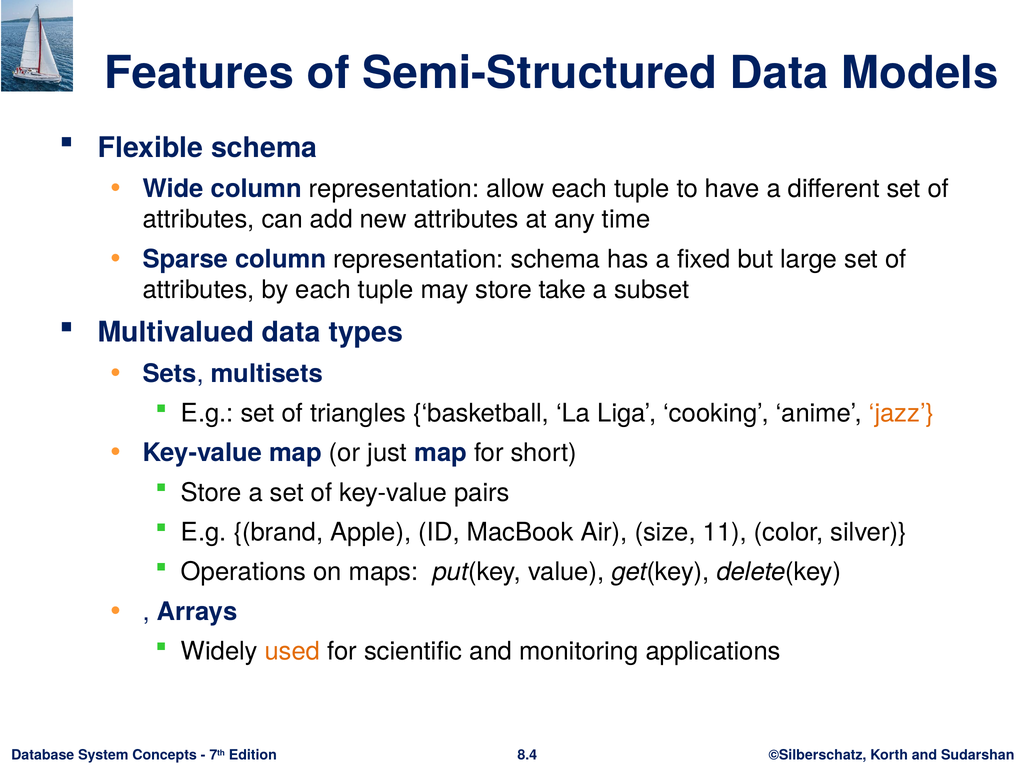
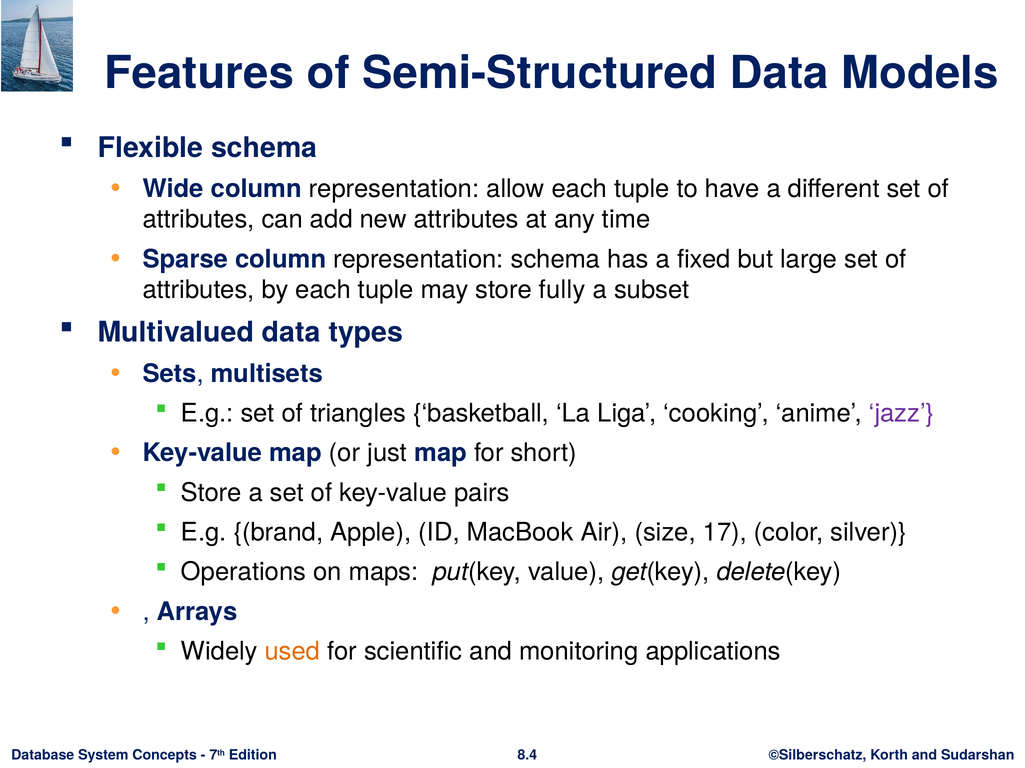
take: take -> fully (562, 290)
jazz colour: orange -> purple (902, 414)
11: 11 -> 17 (725, 533)
